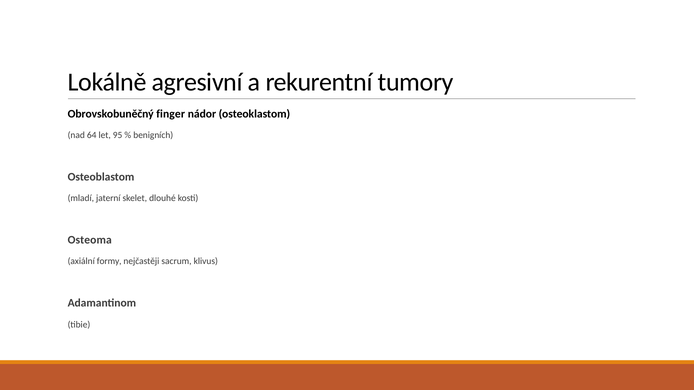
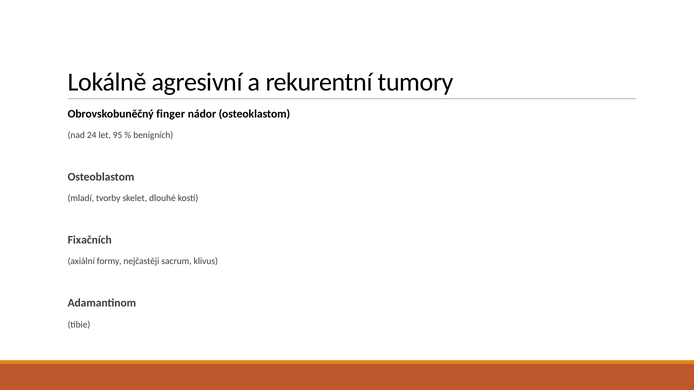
64: 64 -> 24 (92, 135)
jaterní: jaterní -> tvorby (108, 198)
Osteoma: Osteoma -> Fixačních (90, 240)
